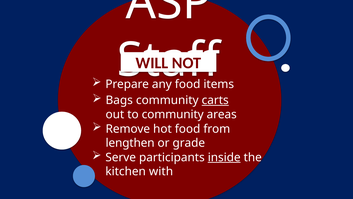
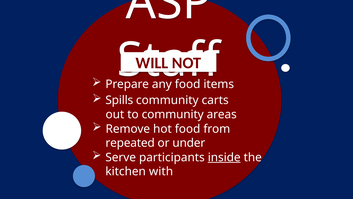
Bags: Bags -> Spills (119, 100)
carts underline: present -> none (215, 100)
lengthen: lengthen -> repeated (130, 143)
grade: grade -> under (189, 143)
